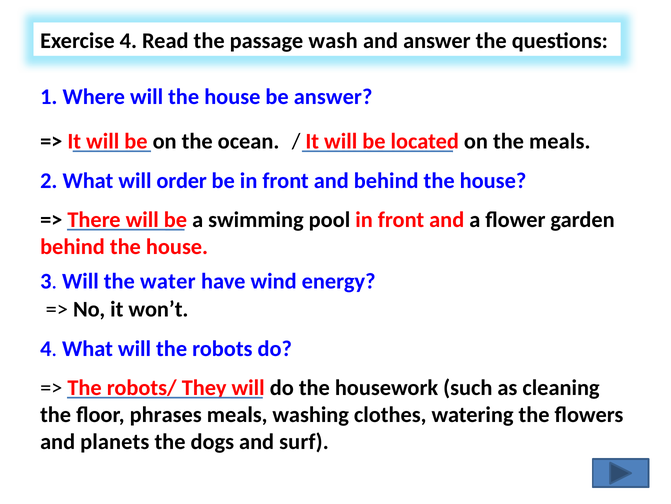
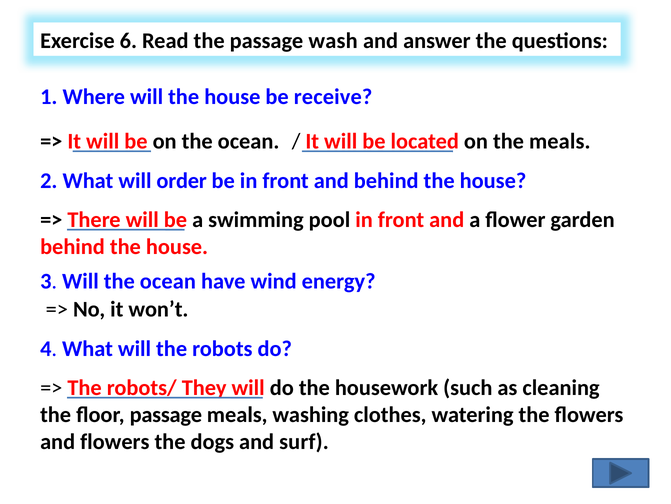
Exercise 4: 4 -> 6 (128, 41)
be answer: answer -> receive (333, 97)
Will the water: water -> ocean (168, 281)
floor phrases: phrases -> passage (166, 414)
and planets: planets -> flowers (115, 441)
